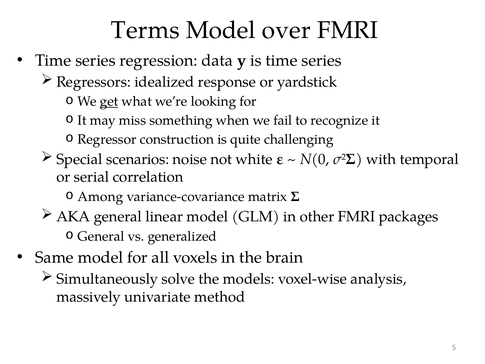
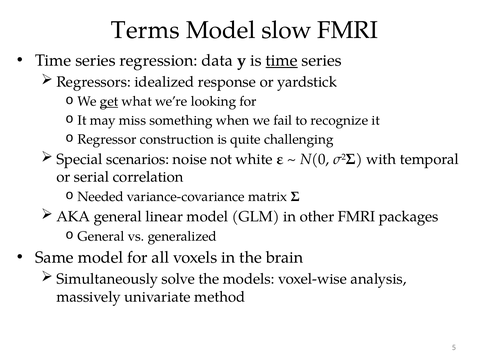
over: over -> slow (287, 30)
time underline: none -> present (282, 60)
Among: Among -> Needed (101, 197)
